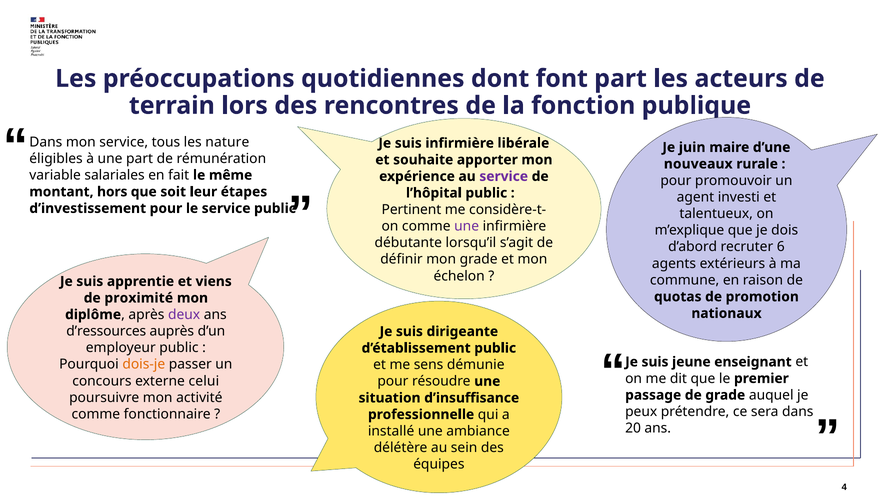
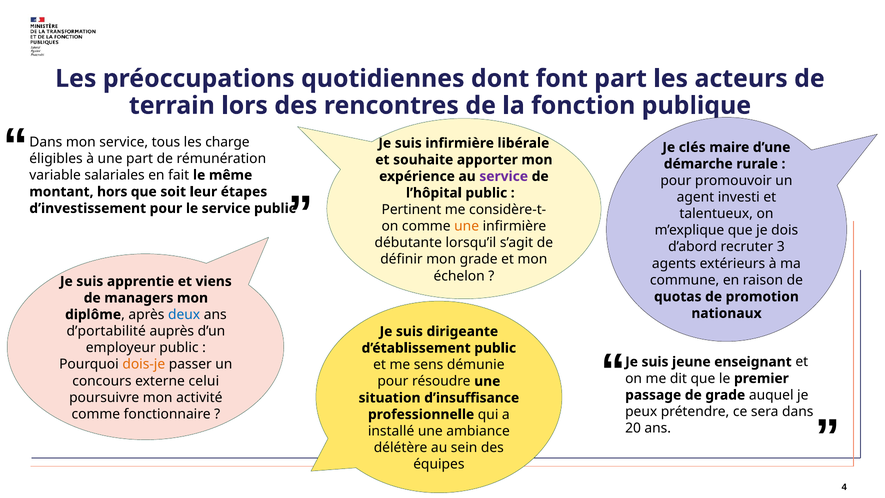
nature: nature -> charge (227, 142)
juin: juin -> clés (692, 147)
nouveaux: nouveaux -> démarche (698, 164)
une colour: purple -> orange (467, 226)
6: 6 -> 3 (781, 247)
proximité: proximité -> managers (139, 298)
deux colour: purple -> blue (184, 314)
d’ressources: d’ressources -> d’portabilité (106, 331)
